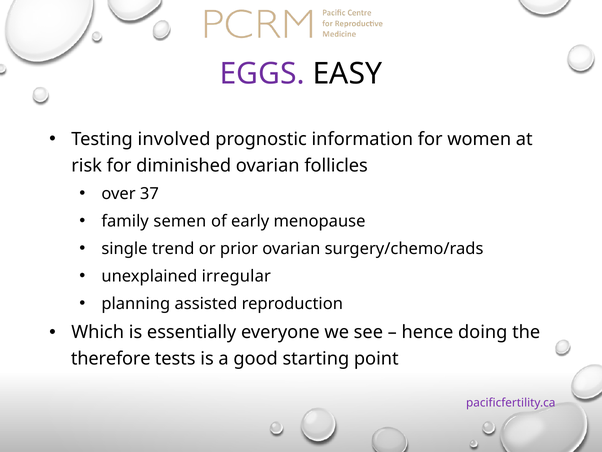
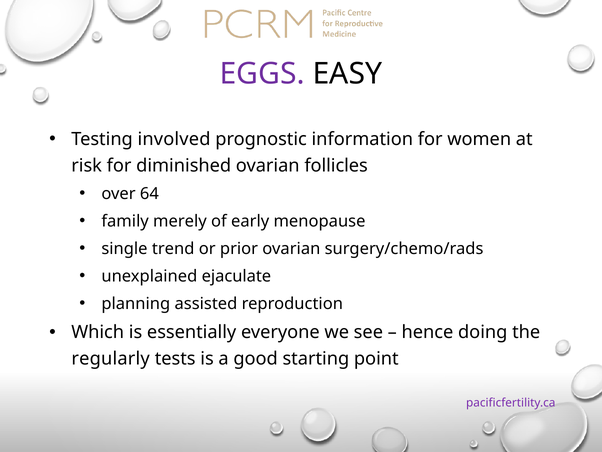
37: 37 -> 64 (149, 194)
semen: semen -> merely (180, 221)
irregular: irregular -> ejaculate (236, 276)
therefore: therefore -> regularly (111, 358)
